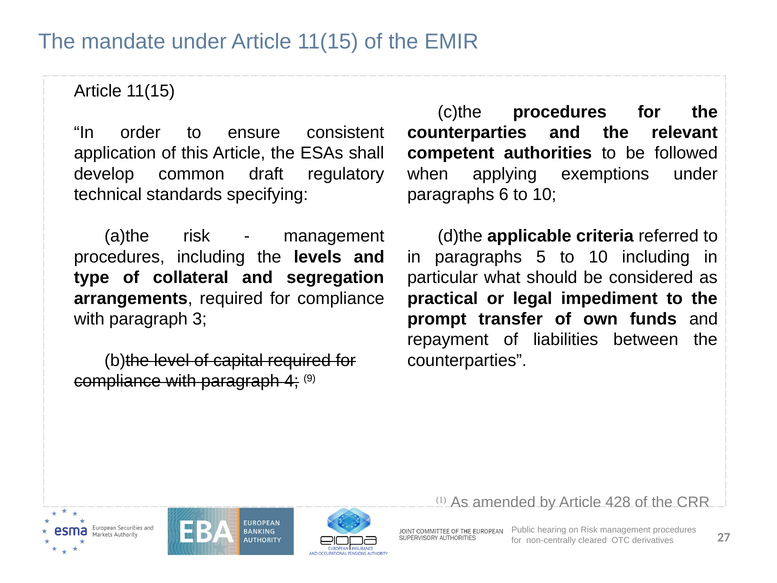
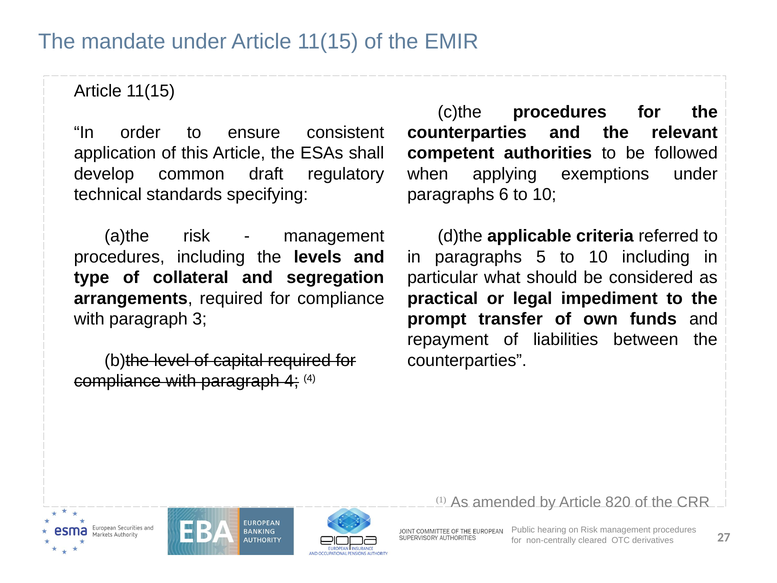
4 9: 9 -> 4 (310, 378)
428: 428 -> 820 (618, 502)
